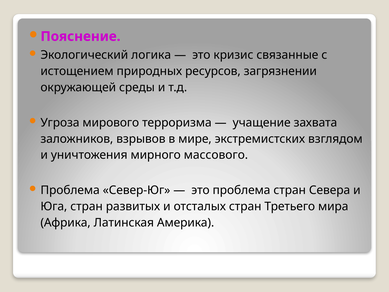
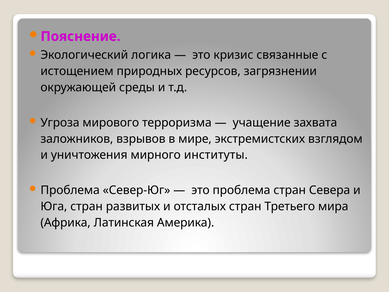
массового: массового -> институты (216, 155)
